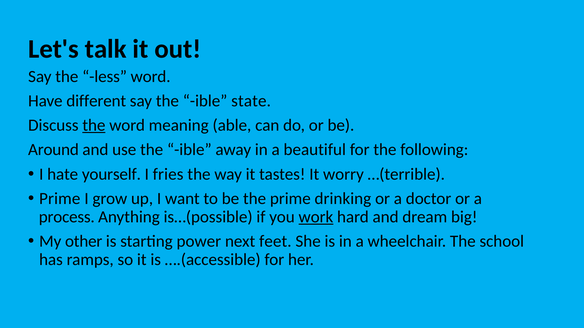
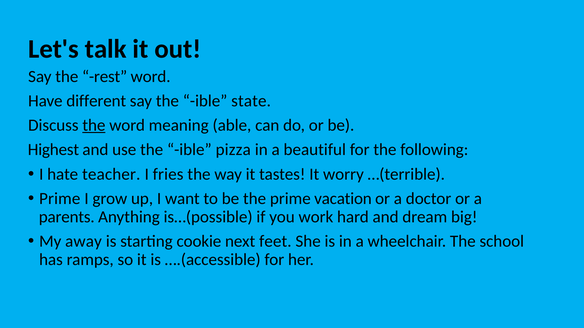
less: less -> rest (105, 77)
Around: Around -> Highest (53, 150)
away: away -> pizza (233, 150)
yourself: yourself -> teacher (111, 174)
drinking: drinking -> vacation (343, 199)
process: process -> parents (67, 217)
work underline: present -> none (316, 217)
other: other -> away (84, 242)
power: power -> cookie (199, 242)
